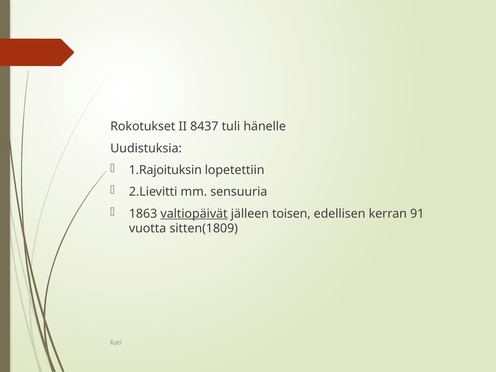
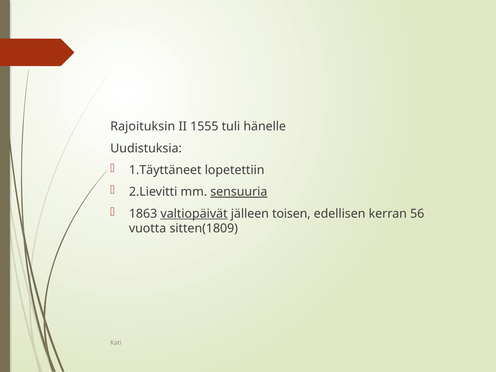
Rokotukset: Rokotukset -> Rajoituksin (143, 127)
8437: 8437 -> 1555 (204, 127)
1.Rajoituksin: 1.Rajoituksin -> 1.Täyttäneet (165, 170)
sensuuria underline: none -> present (239, 192)
91: 91 -> 56 (417, 214)
